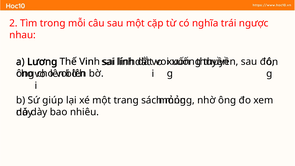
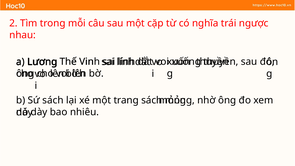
Sứ giúp: giúp -> sách (53, 100)
